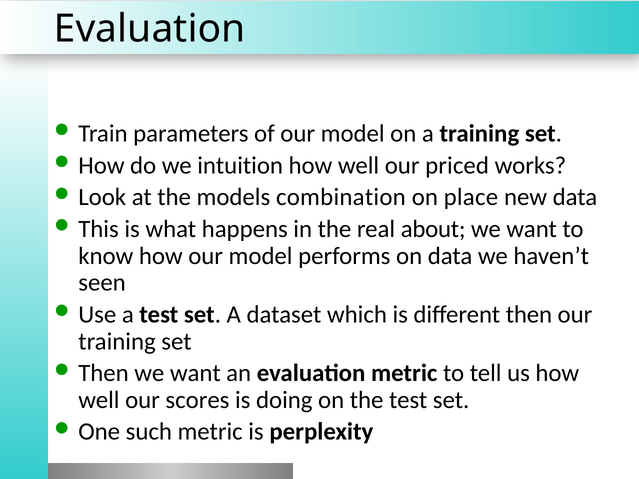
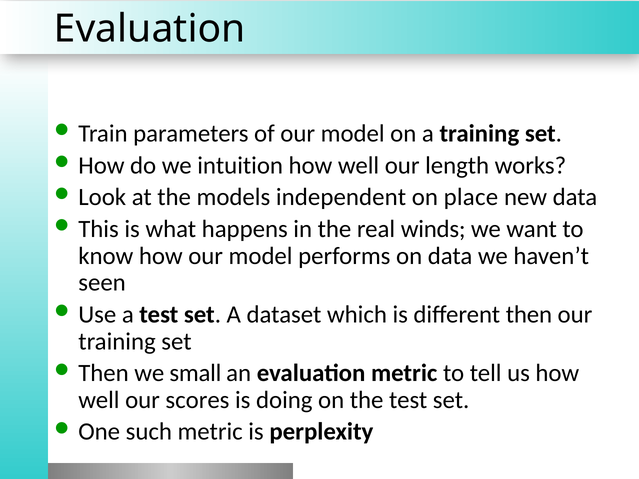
priced: priced -> length (457, 165)
combination: combination -> independent (341, 197)
about: about -> winds (433, 229)
want: want -> small (195, 373)
